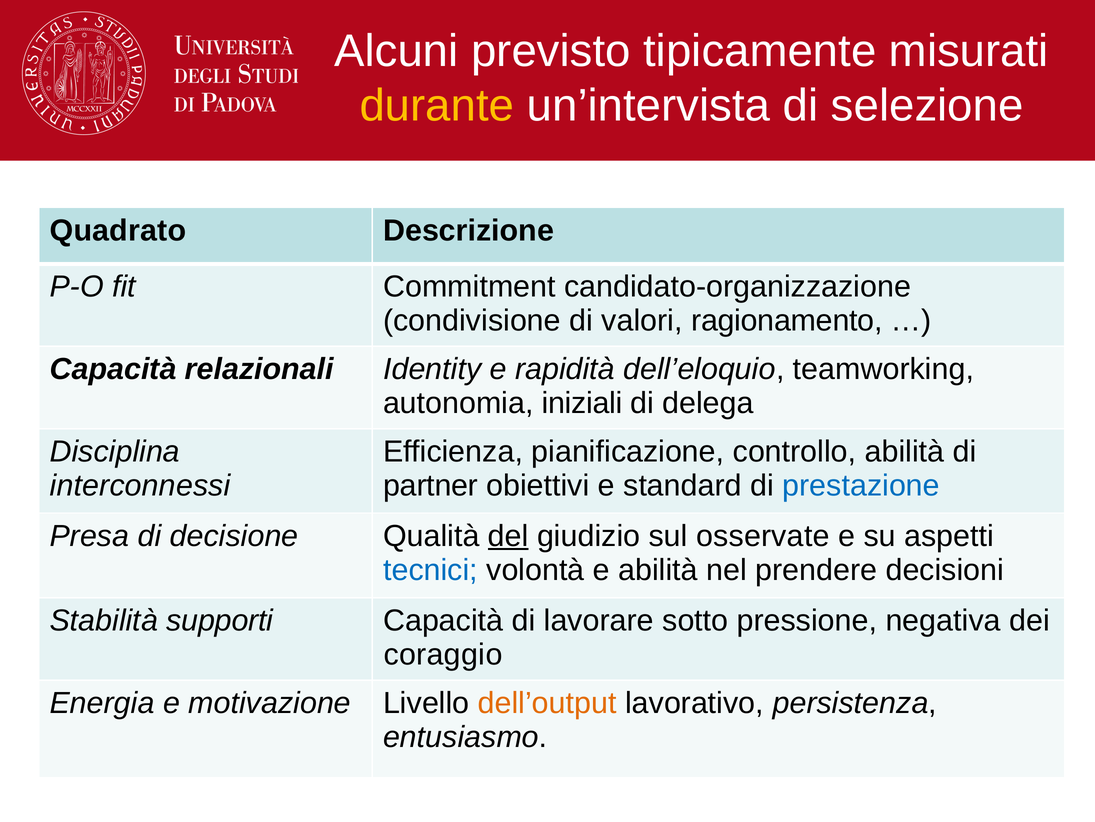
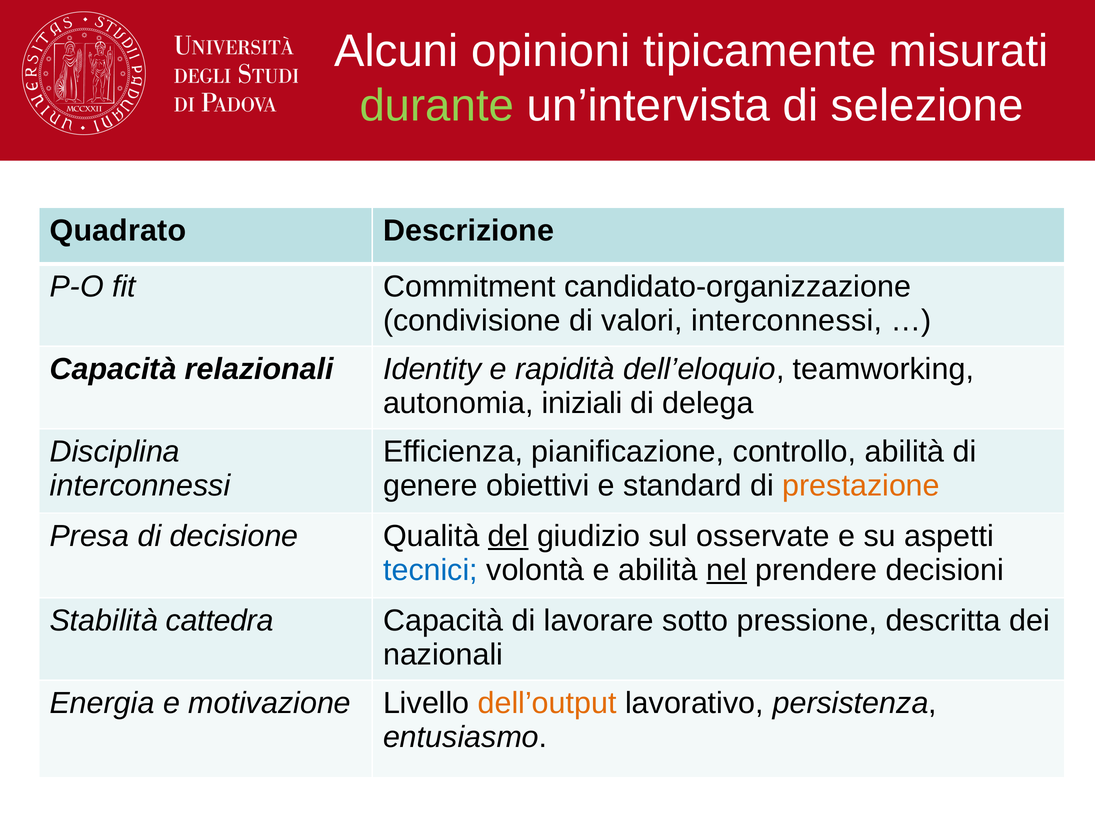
previsto: previsto -> opinioni (551, 51)
durante colour: yellow -> light green (437, 106)
valori ragionamento: ragionamento -> interconnessi (787, 320)
partner: partner -> genere (430, 485)
prestazione colour: blue -> orange (861, 485)
nel underline: none -> present (727, 569)
supporti: supporti -> cattedra (220, 620)
negativa: negativa -> descritta (943, 620)
coraggio: coraggio -> nazionali (443, 654)
